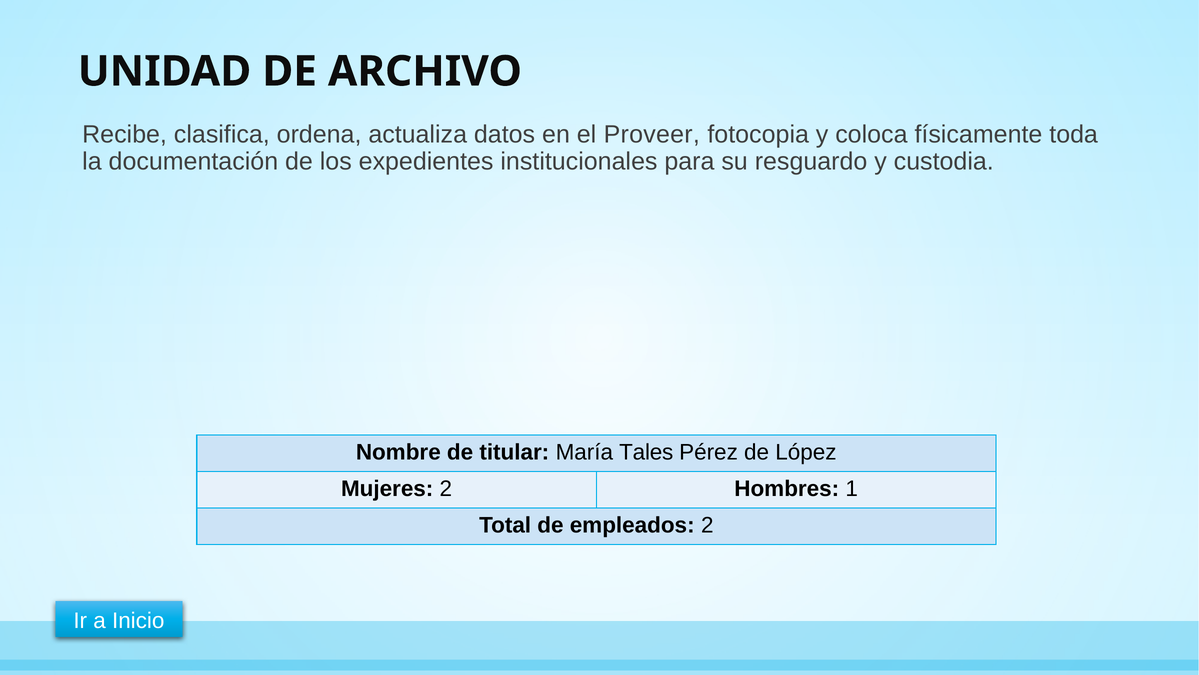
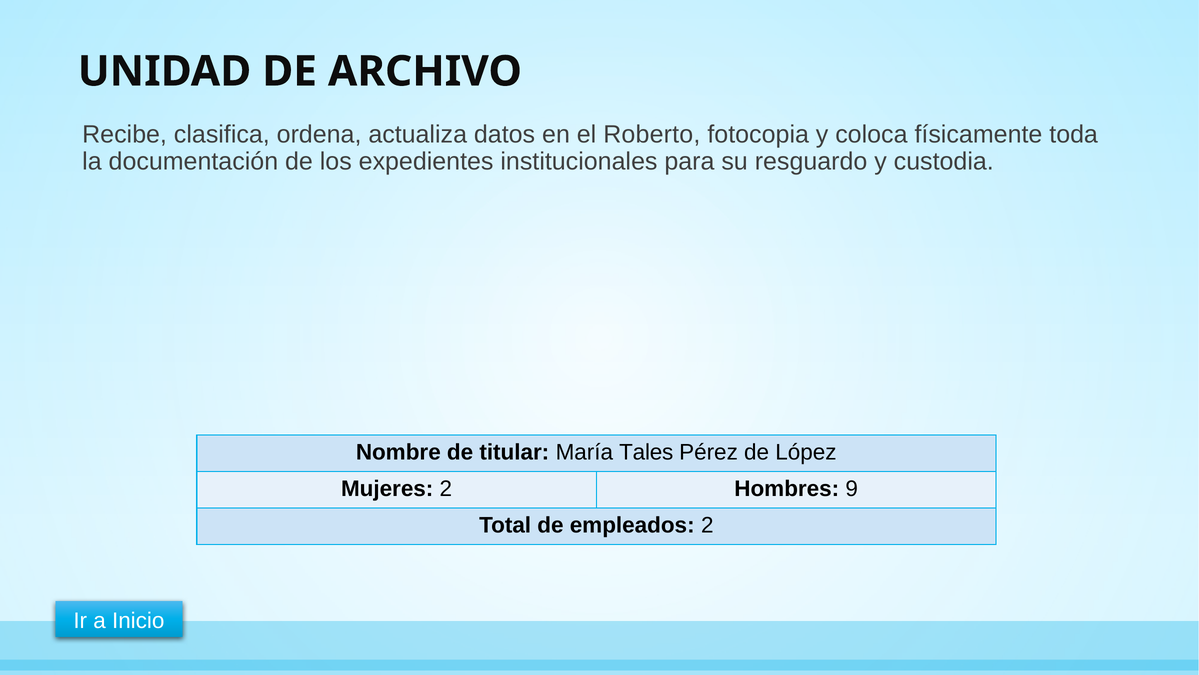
Proveer: Proveer -> Roberto (652, 134)
1: 1 -> 9 (852, 488)
